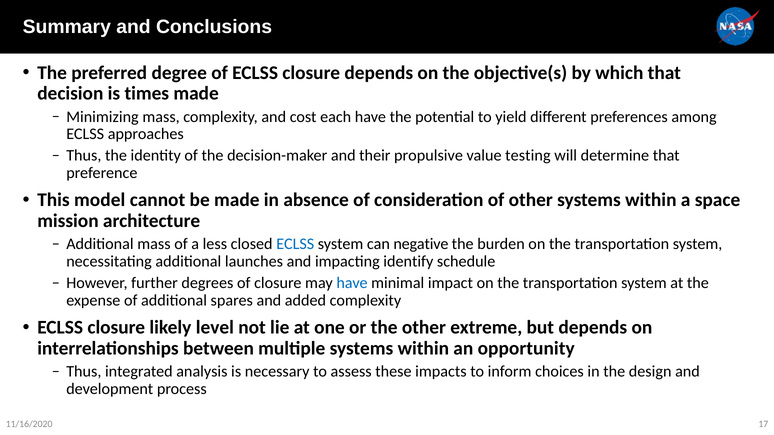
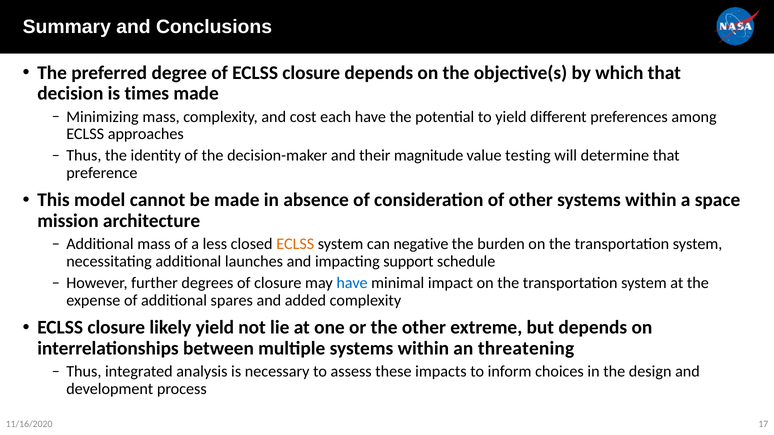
propulsive: propulsive -> magnitude (429, 156)
ECLSS colour: blue -> orange (295, 244)
identify: identify -> support (408, 262)
likely level: level -> yield (215, 328)
opportunity: opportunity -> threatening (526, 349)
